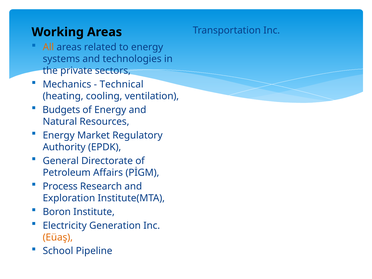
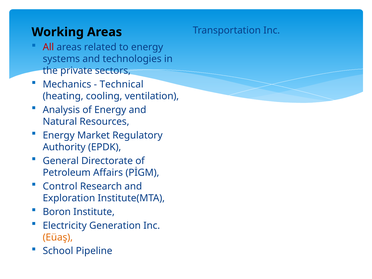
All colour: orange -> red (48, 47)
Budgets: Budgets -> Analysis (61, 110)
Process: Process -> Control (60, 186)
